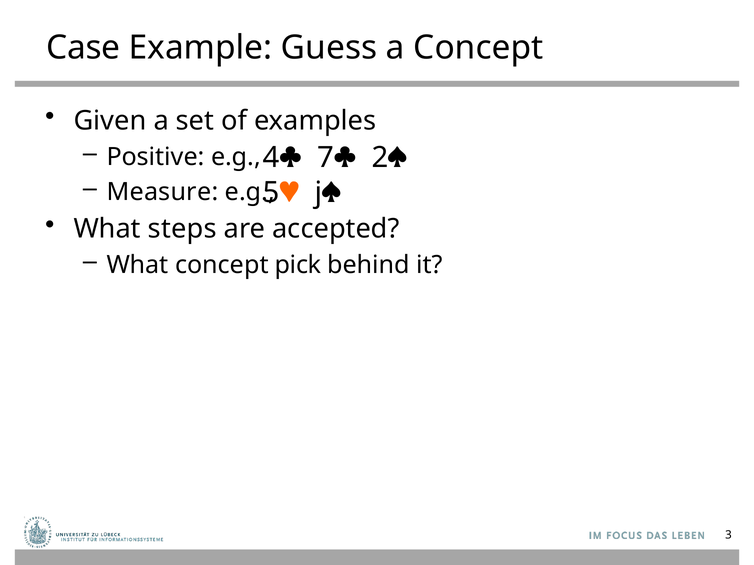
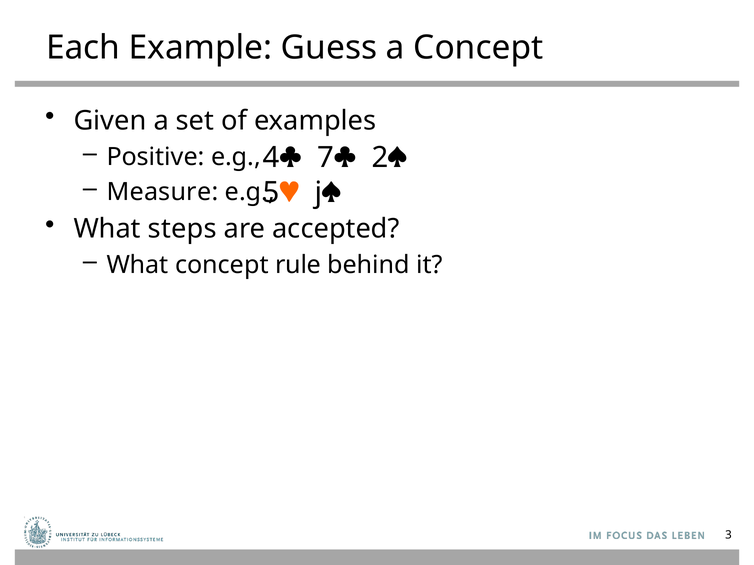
Case: Case -> Each (83, 48)
pick: pick -> rule (298, 265)
